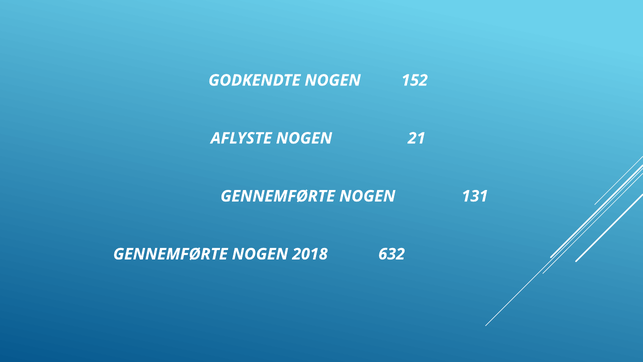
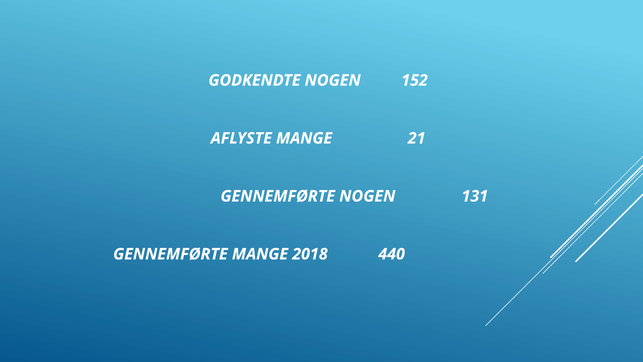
AFLYSTE NOGEN: NOGEN -> MANGE (304, 138)
NOGEN: NOGEN -> MANGE (260, 254)
632: 632 -> 440 (392, 254)
